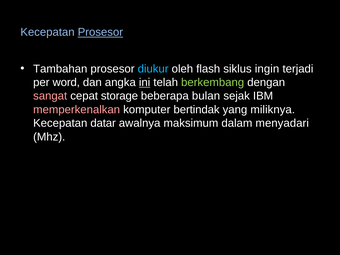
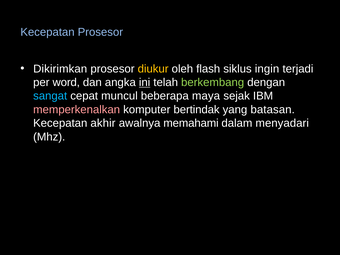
Prosesor underline: present -> none (100, 32)
Tambahan: Tambahan -> Dikirimkan (60, 69)
diukur colour: light blue -> yellow (153, 69)
sangat colour: pink -> light blue (50, 96)
storage: storage -> muncul (119, 96)
bulan: bulan -> maya (206, 96)
miliknya: miliknya -> batasan (273, 110)
datar: datar -> akhir (103, 123)
maksimum: maksimum -> memahami (191, 123)
